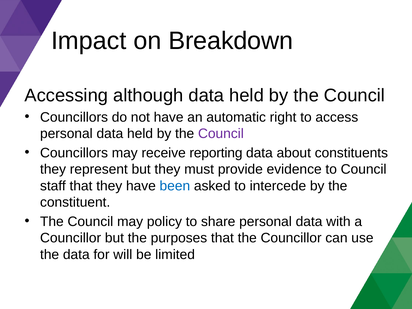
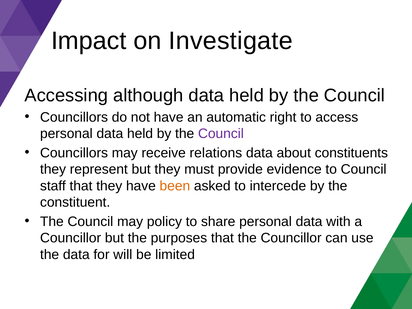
Breakdown: Breakdown -> Investigate (231, 41)
reporting: reporting -> relations (216, 153)
been colour: blue -> orange (175, 186)
